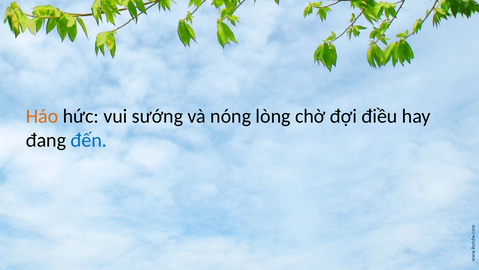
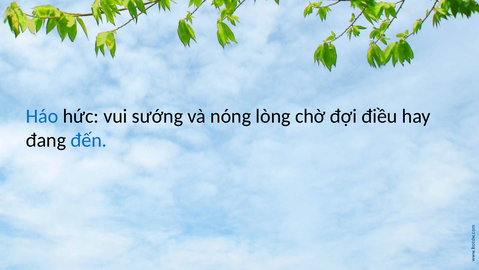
Háo colour: orange -> blue (42, 116)
